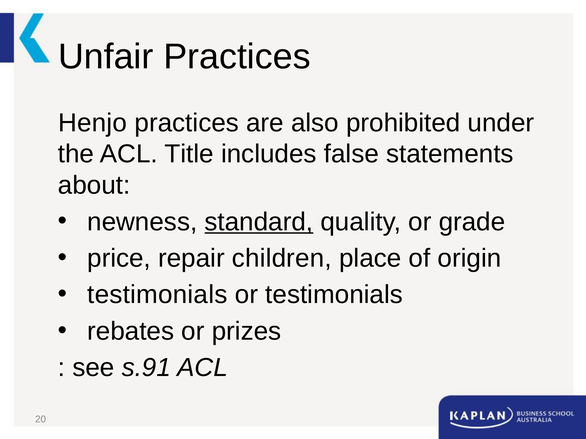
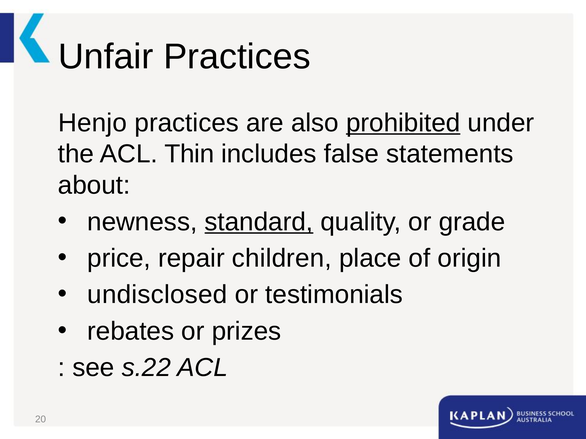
prohibited underline: none -> present (403, 123)
Title: Title -> Thin (189, 154)
testimonials: testimonials -> undisclosed (157, 295)
s.91: s.91 -> s.22 (146, 368)
